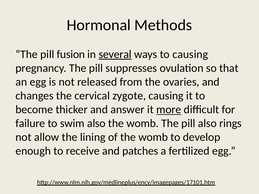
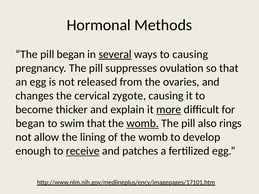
pill fusion: fusion -> began (71, 54)
answer: answer -> explain (127, 110)
failure: failure -> began (30, 123)
swim also: also -> that (96, 123)
womb underline: none -> present (143, 123)
receive underline: none -> present (83, 151)
